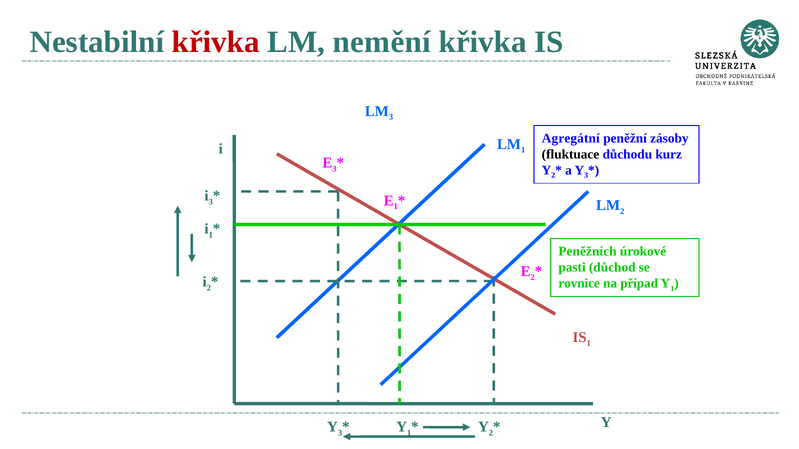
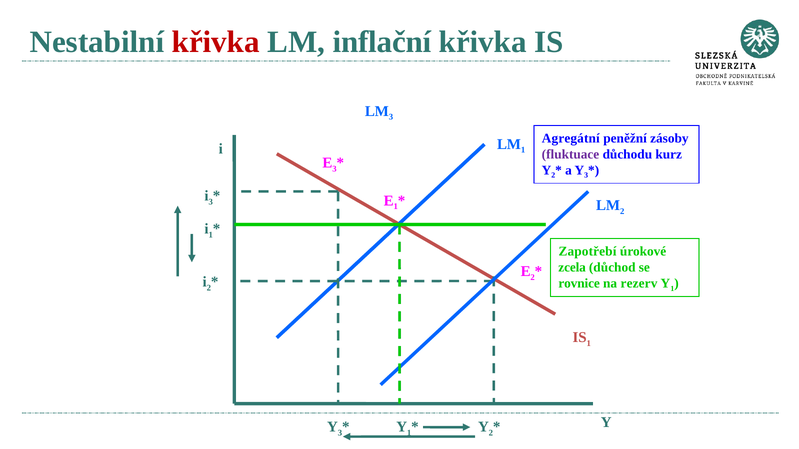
nemění: nemění -> inflační (382, 42)
fluktuace colour: black -> purple (571, 154)
Peněžních: Peněžních -> Zapotřebí (587, 252)
pasti: pasti -> zcela (572, 268)
případ: případ -> rezerv (639, 284)
